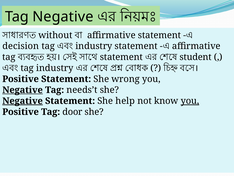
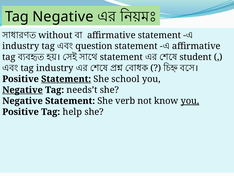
decision: decision -> industry (21, 46)
industry: industry -> question (94, 46)
Statement underline: none -> present (66, 79)
wrong: wrong -> school (126, 79)
Negative underline: present -> none (23, 101)
help: help -> verb (125, 101)
door: door -> help (72, 112)
